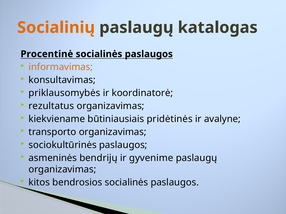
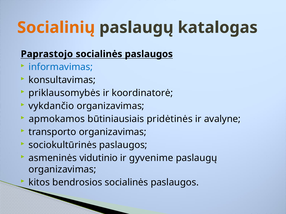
Procentinė: Procentinė -> Paprastojo (47, 54)
informavimas colour: orange -> blue (61, 67)
rezultatus: rezultatus -> vykdančio (51, 106)
kiekviename: kiekviename -> apmokamos (57, 119)
bendrijų: bendrijų -> vidutinio (99, 158)
